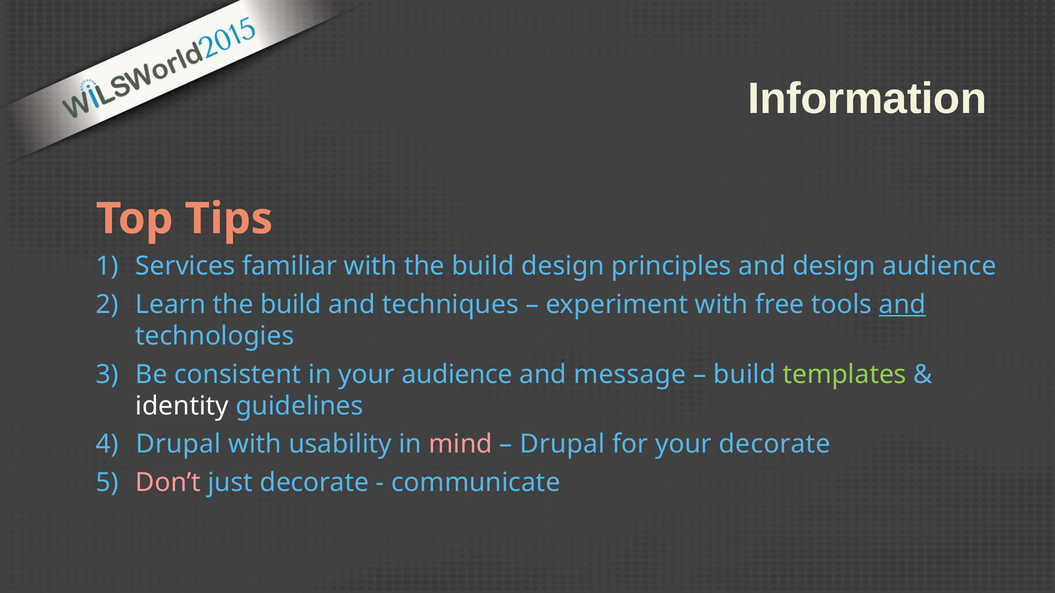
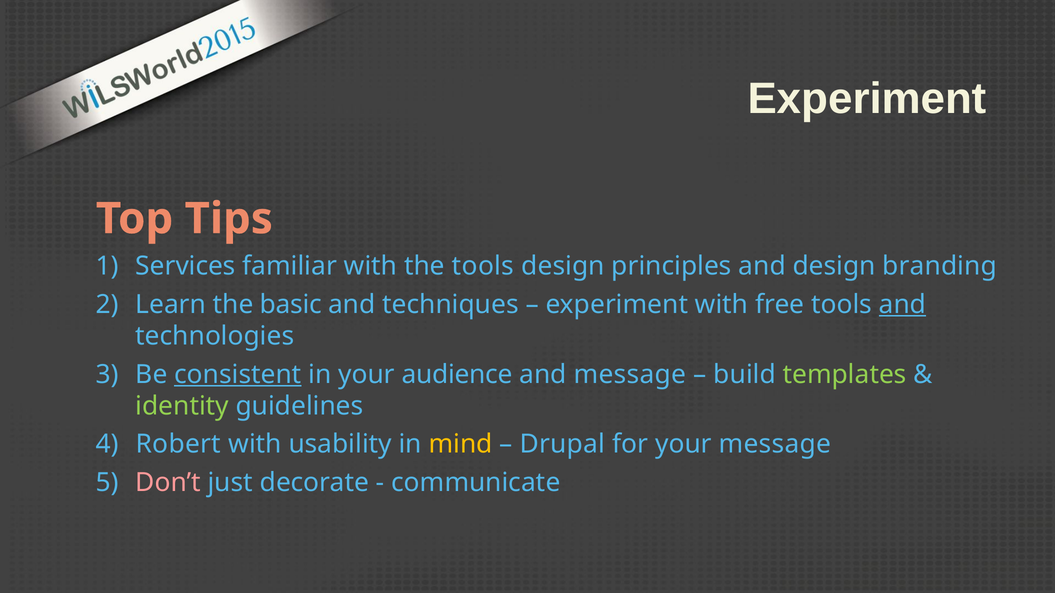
Information: Information -> Experiment (867, 99)
with the build: build -> tools (483, 266)
design audience: audience -> branding (940, 266)
Learn the build: build -> basic (291, 305)
consistent underline: none -> present (238, 375)
identity colour: white -> light green (182, 406)
Drupal: Drupal -> Robert (178, 445)
mind colour: pink -> yellow (461, 445)
your decorate: decorate -> message (775, 445)
